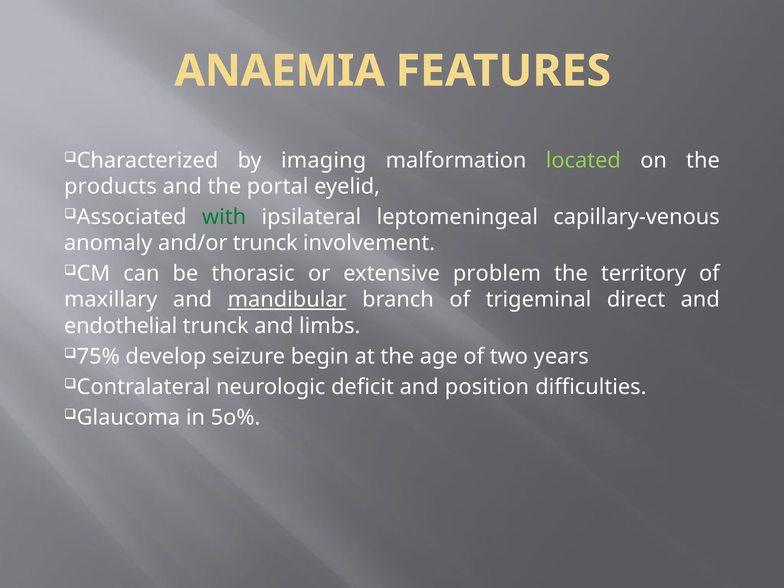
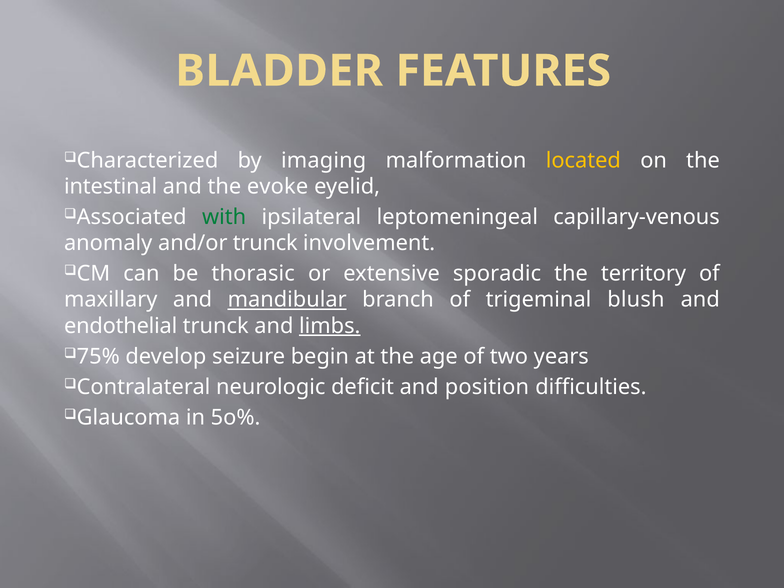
ANAEMIA: ANAEMIA -> BLADDER (279, 71)
located colour: light green -> yellow (583, 160)
products: products -> intestinal (111, 186)
portal: portal -> evoke (278, 186)
problem: problem -> sporadic (497, 274)
direct: direct -> blush (636, 300)
limbs underline: none -> present (330, 326)
